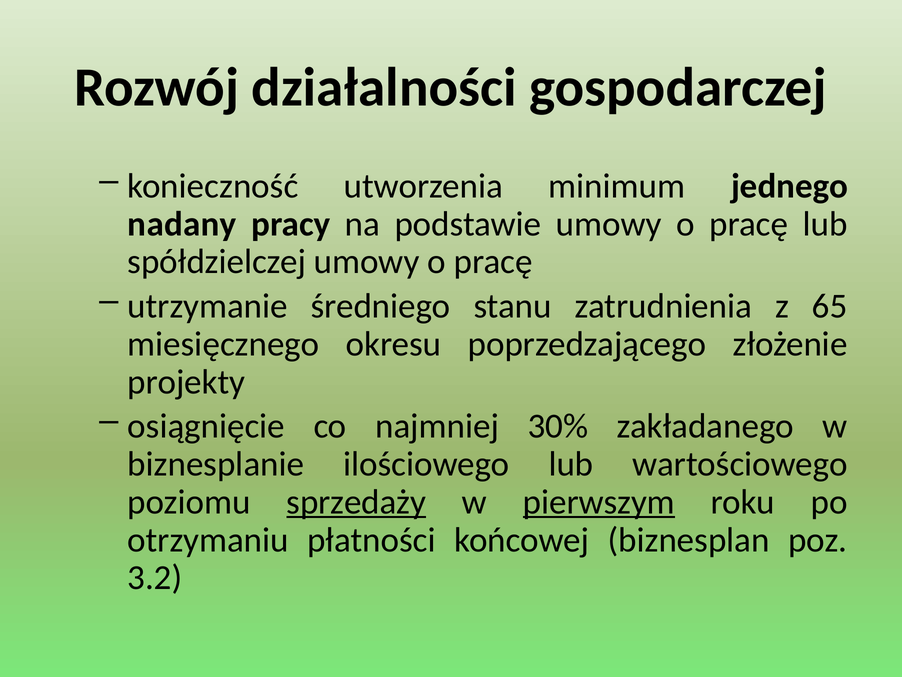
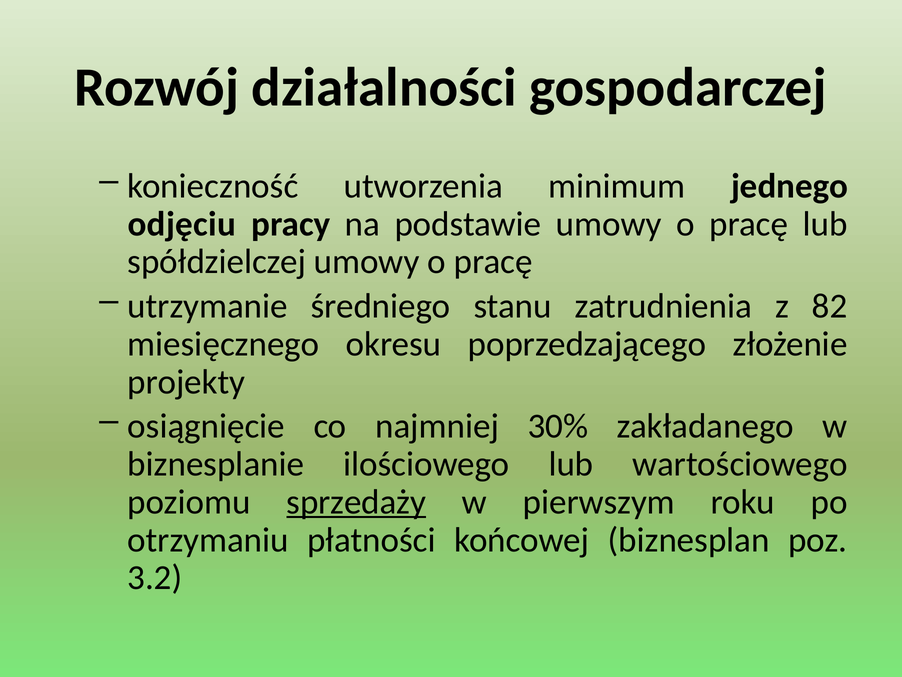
nadany: nadany -> odjęciu (182, 224)
65: 65 -> 82 (830, 306)
pierwszym underline: present -> none (599, 502)
